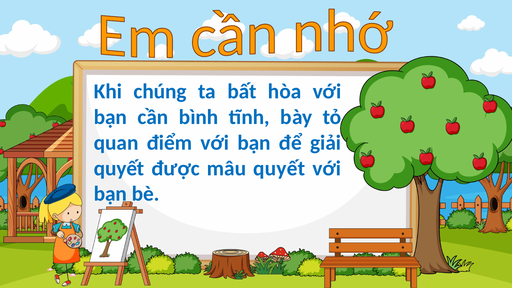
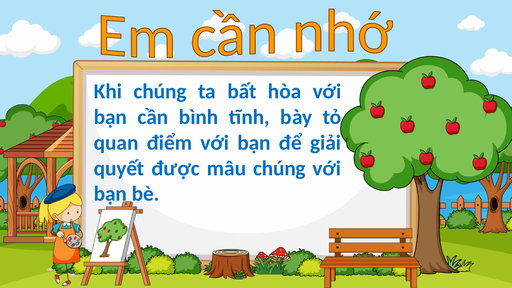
mâu quyết: quyết -> chúng (279, 168)
